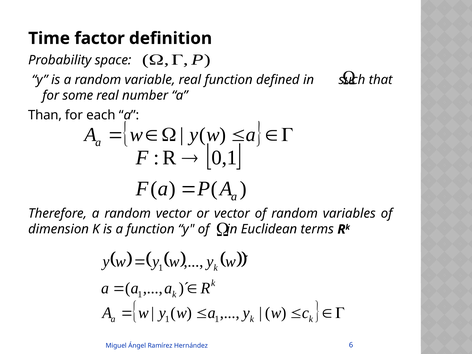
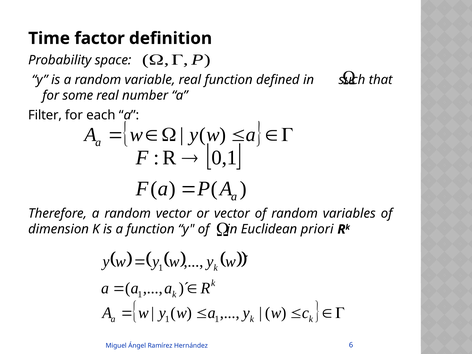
Than: Than -> Filter (45, 115)
terms: terms -> priori (317, 229)
